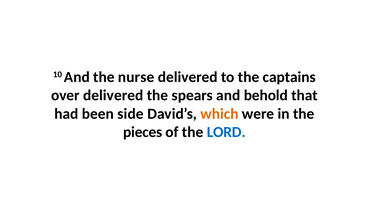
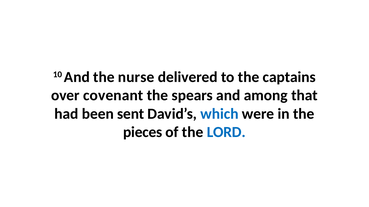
over delivered: delivered -> covenant (113, 96)
behold: behold -> among (266, 96)
side: side -> sent (131, 114)
which colour: orange -> blue (219, 114)
